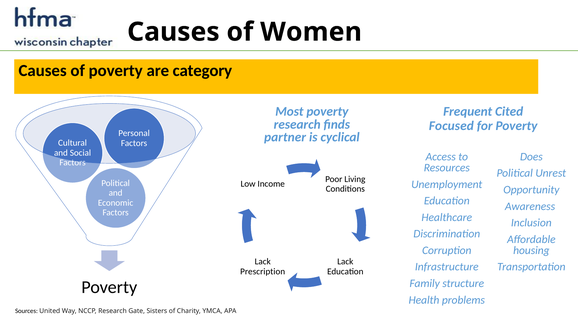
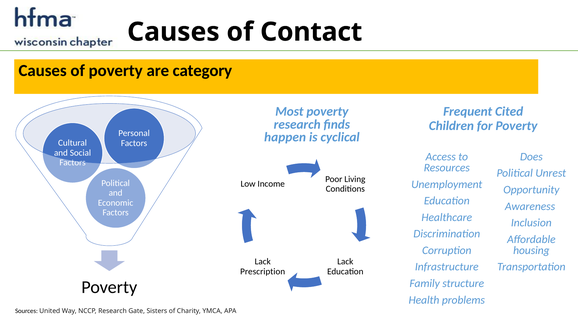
Women: Women -> Contact (311, 32)
Focused: Focused -> Children (451, 126)
partner: partner -> happen (285, 137)
